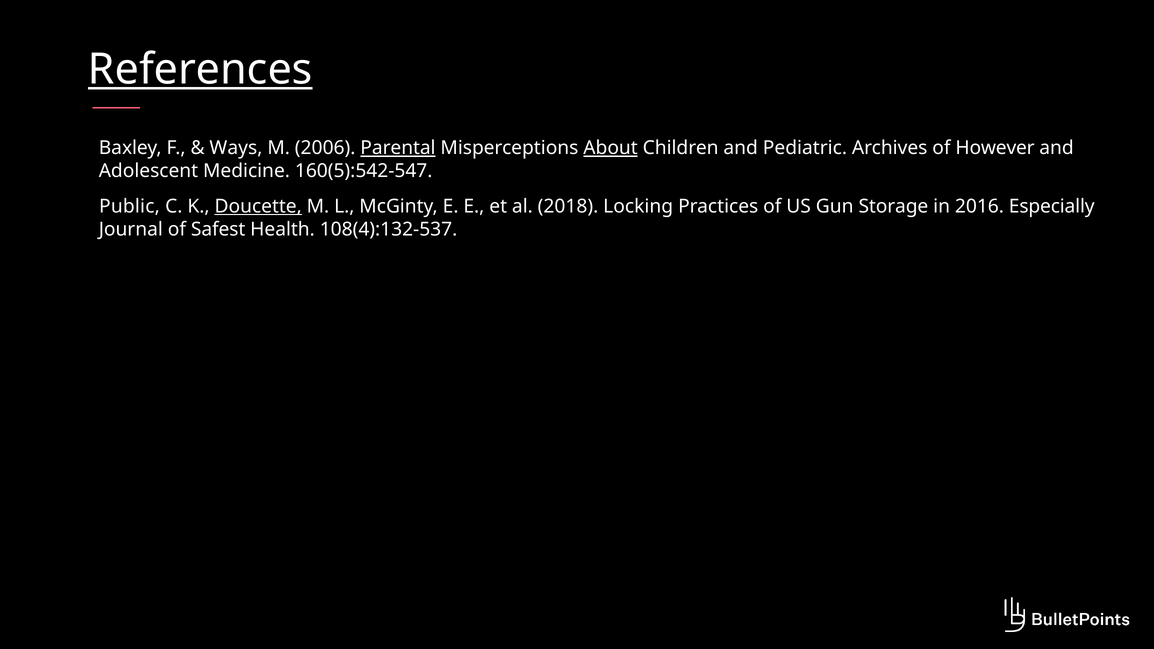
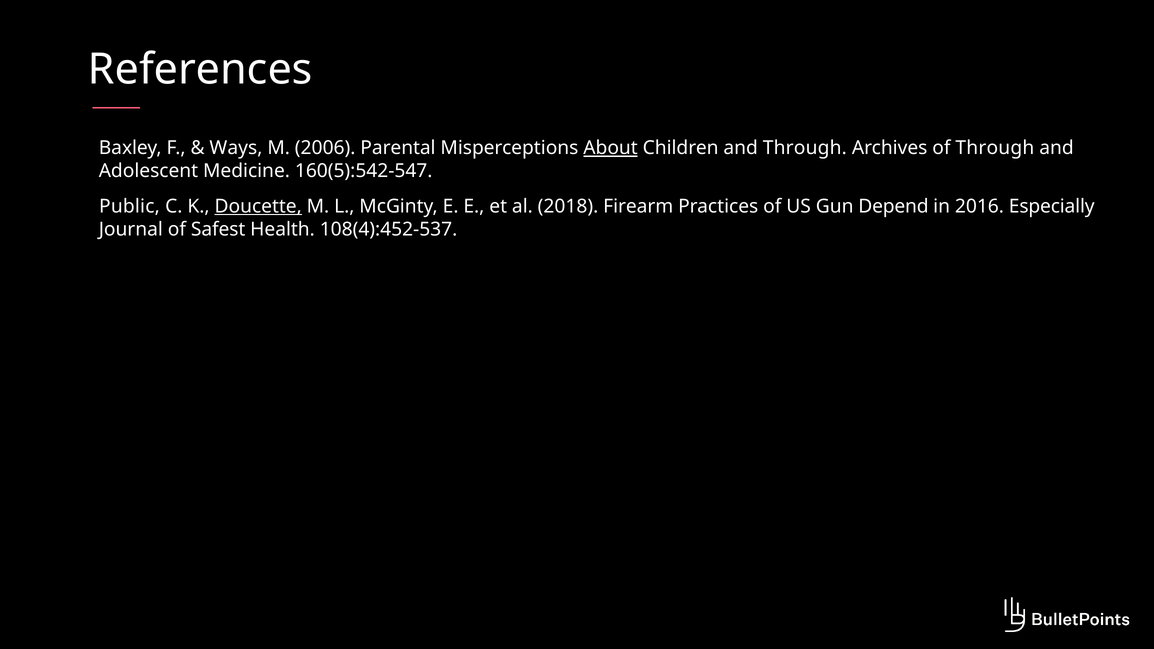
References underline: present -> none (200, 70)
Parental underline: present -> none (398, 148)
and Pediatric: Pediatric -> Through (805, 148)
of However: However -> Through (995, 148)
Locking: Locking -> Firearm (638, 206)
Storage: Storage -> Depend (893, 206)
108(4):132-537: 108(4):132-537 -> 108(4):452-537 (389, 229)
